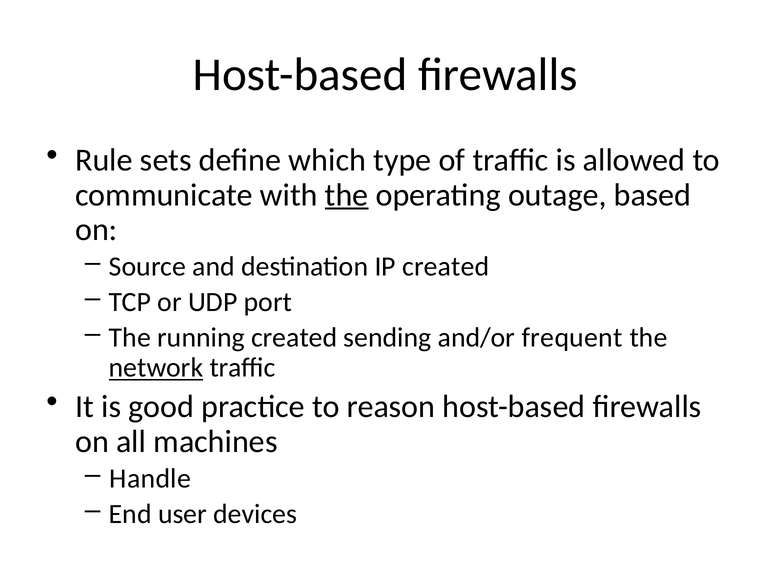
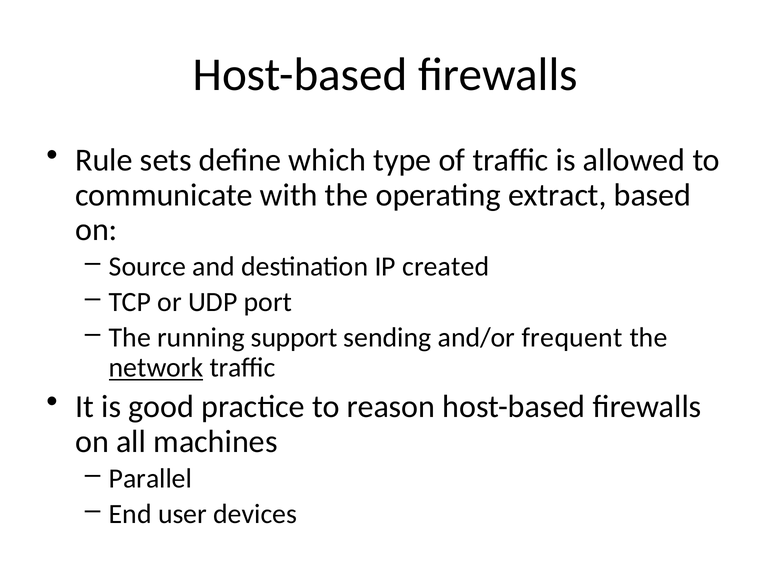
the underline: present -> none (347, 195)
outage: outage -> extract (557, 195)
running created: created -> support (294, 338)
Handle: Handle -> Parallel (150, 479)
